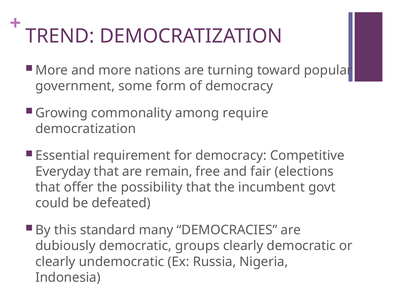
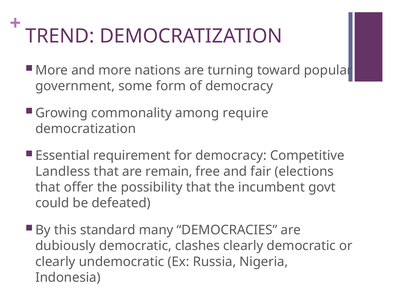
Everyday: Everyday -> Landless (63, 171)
groups: groups -> clashes (197, 245)
